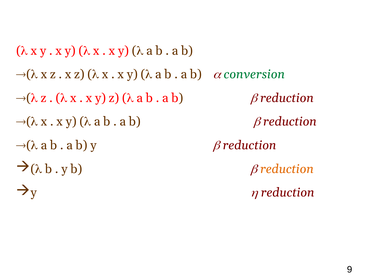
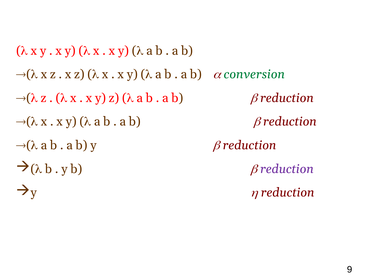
reduction colour: orange -> purple (287, 169)
